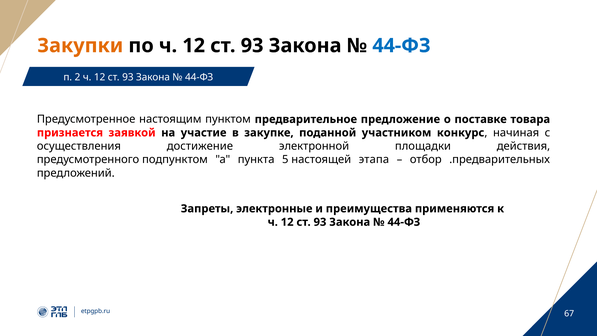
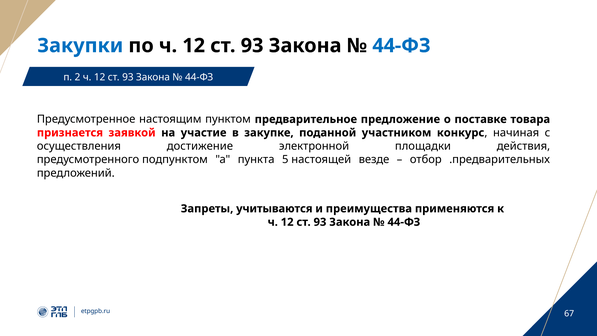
Закупки colour: orange -> blue (80, 46)
этапа: этапа -> везде (374, 160)
электронные: электронные -> учитываются (274, 209)
